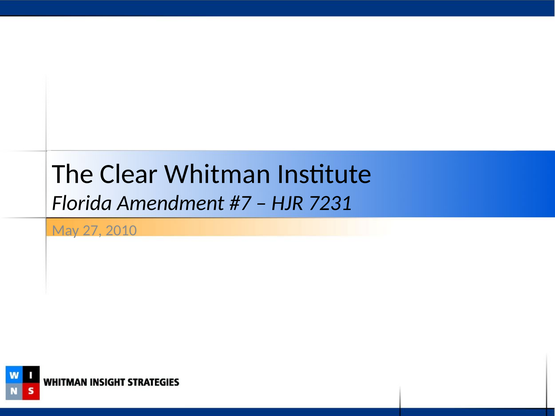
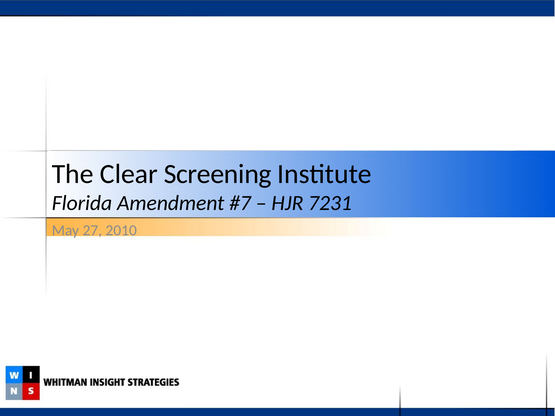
Whitman: Whitman -> Screening (218, 174)
